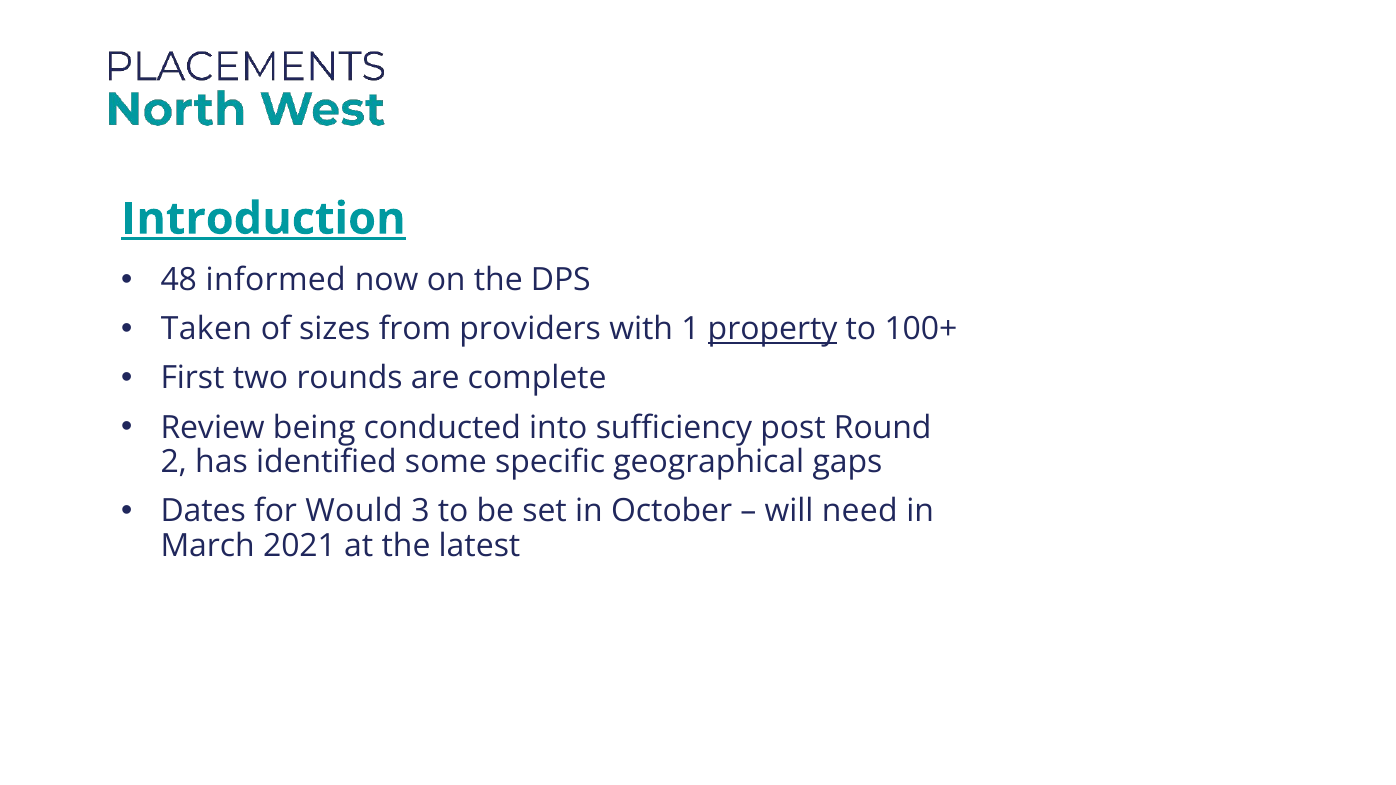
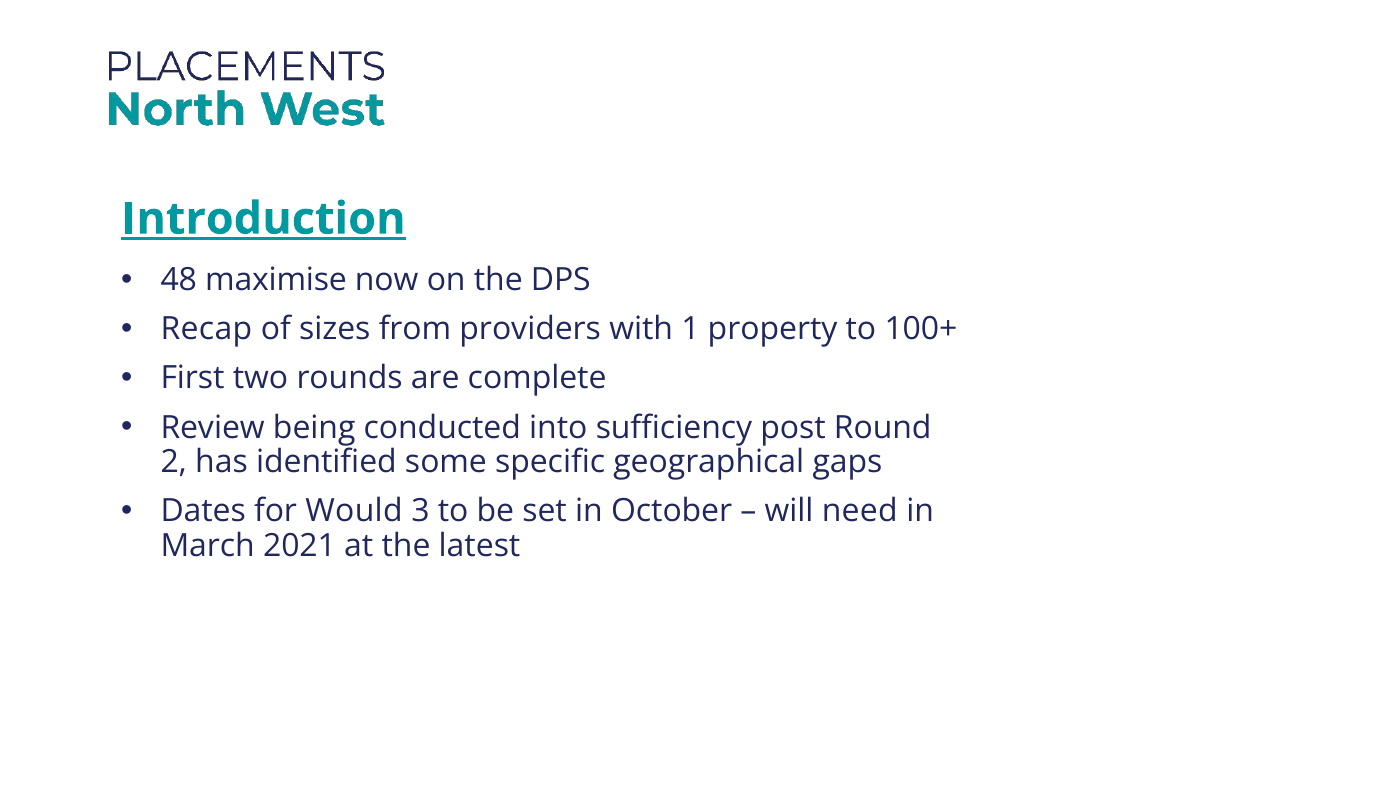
informed: informed -> maximise (276, 280)
Taken: Taken -> Recap (206, 329)
property underline: present -> none (773, 329)
